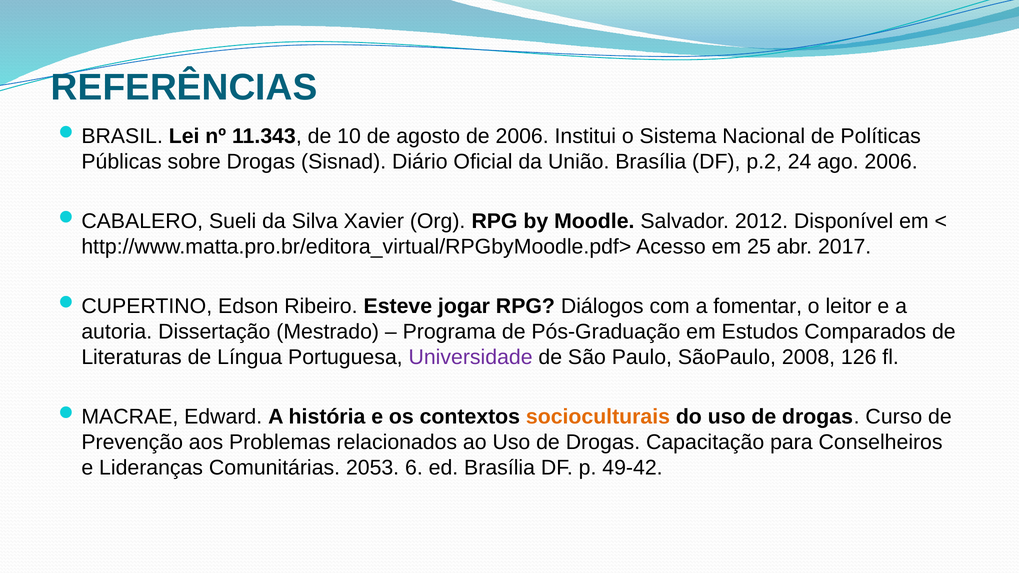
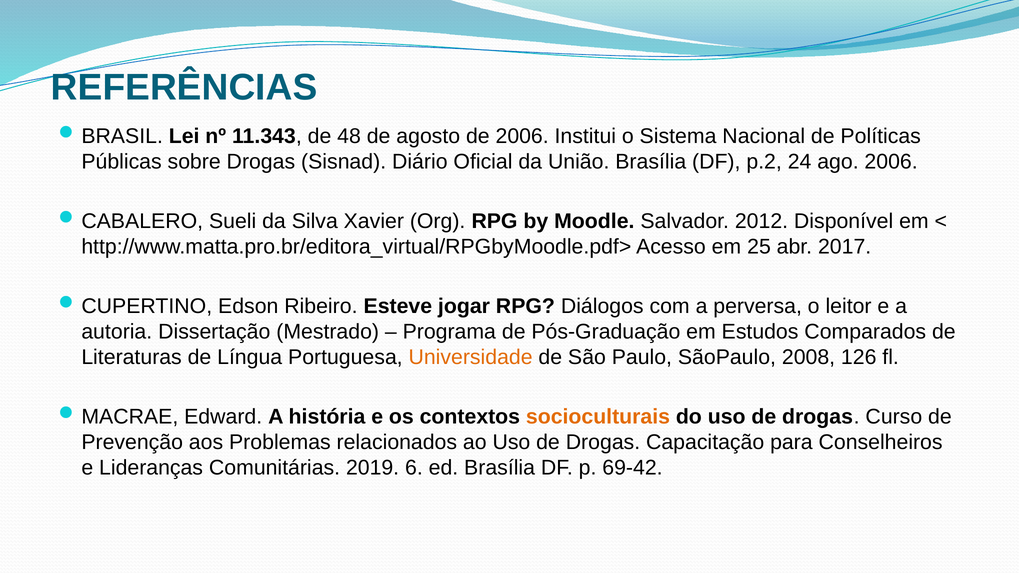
10: 10 -> 48 (349, 136)
fomentar: fomentar -> perversa (758, 306)
Universidade colour: purple -> orange (471, 357)
2053: 2053 -> 2019 (373, 468)
49-42: 49-42 -> 69-42 (632, 468)
